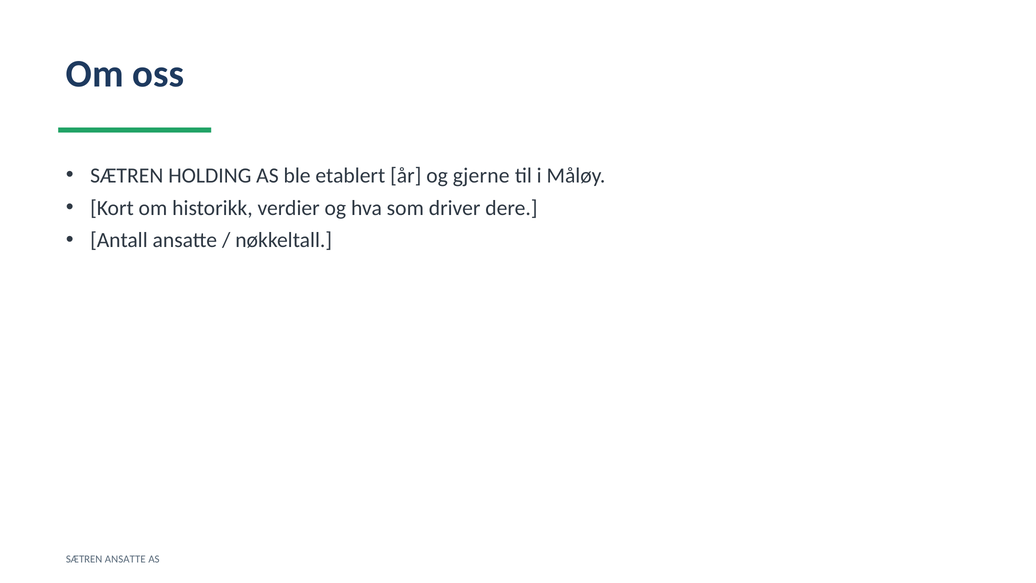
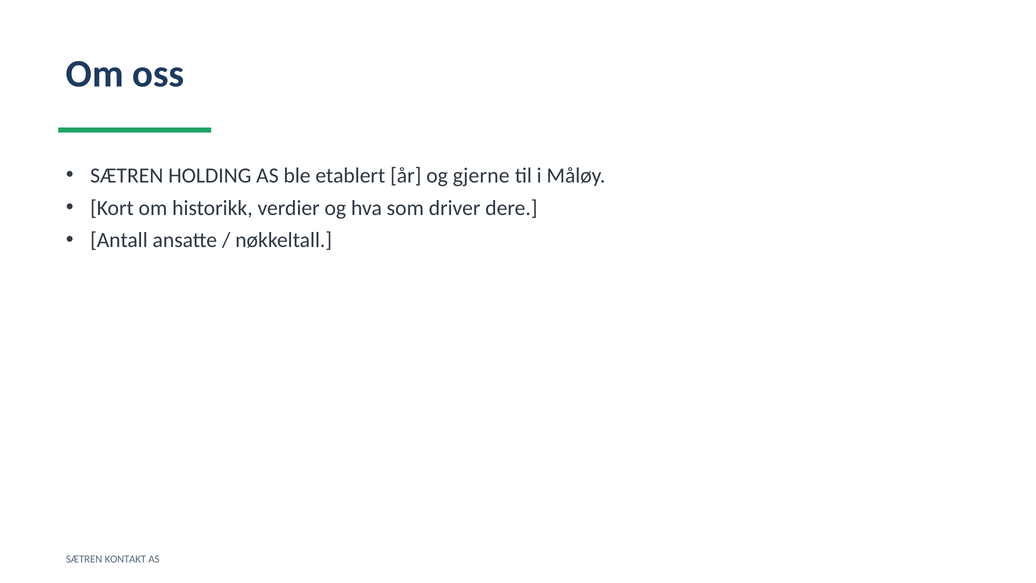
SÆTREN ANSATTE: ANSATTE -> KONTAKT (125, 559)
